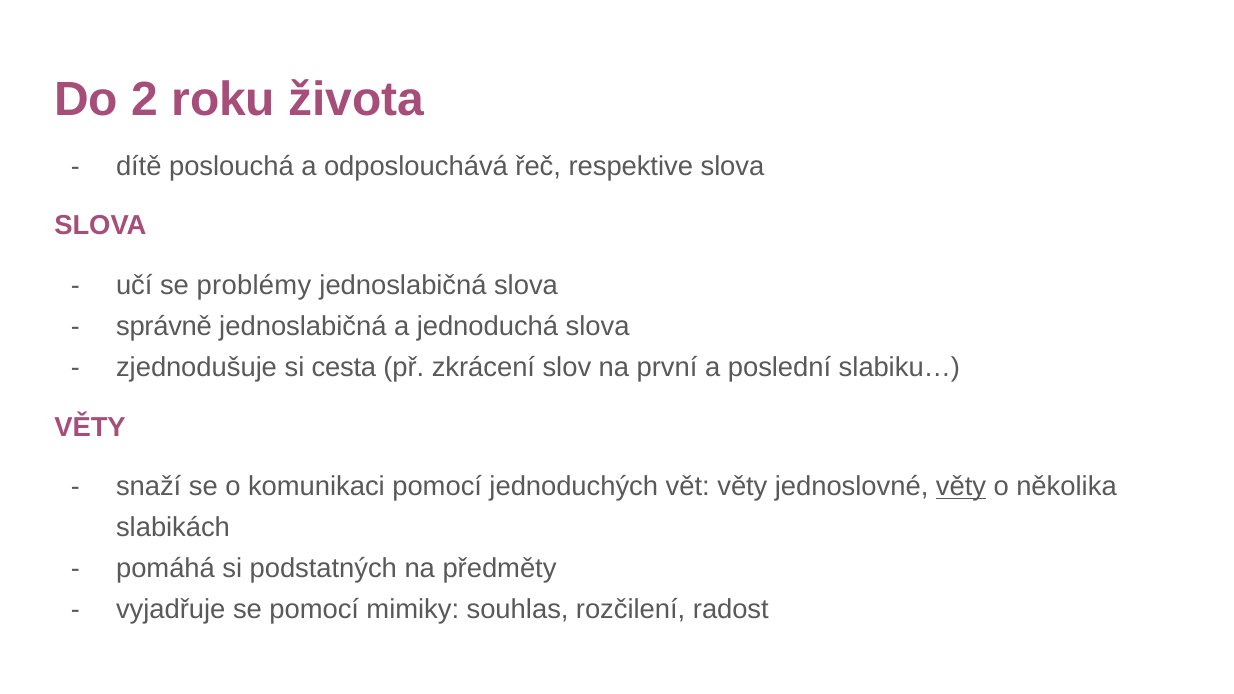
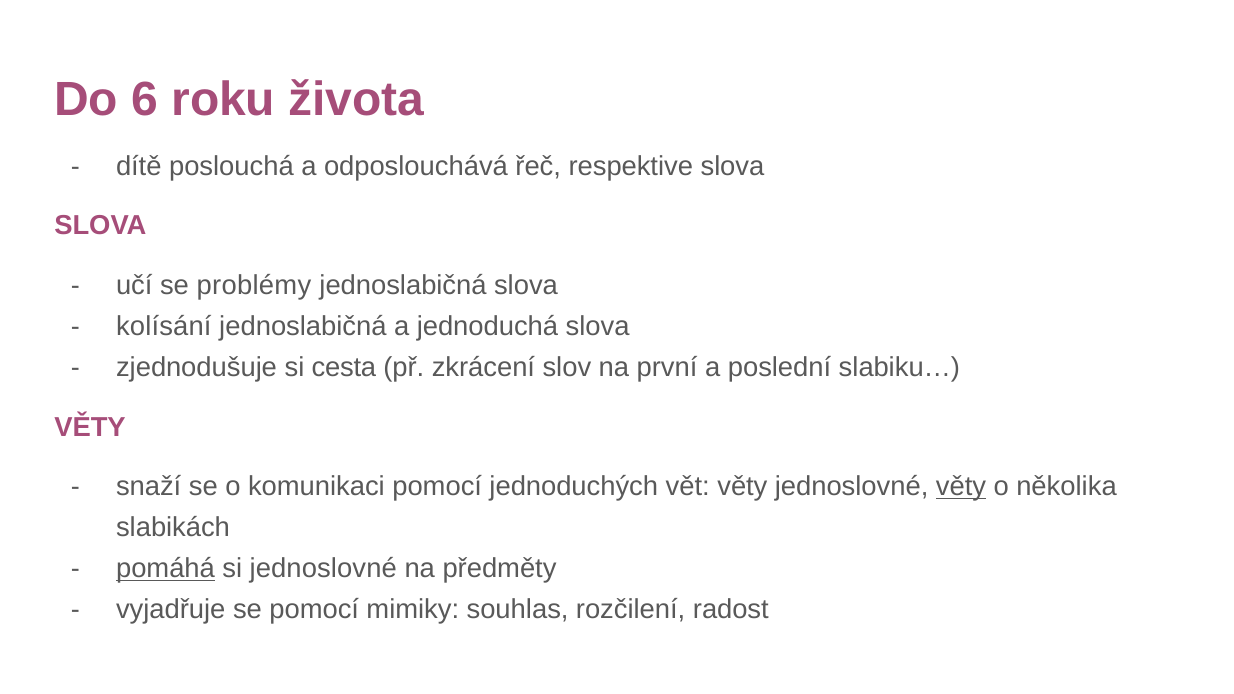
2: 2 -> 6 (145, 100)
správně: správně -> kolísání (164, 326)
pomáhá underline: none -> present (165, 569)
si podstatných: podstatných -> jednoslovné (323, 569)
